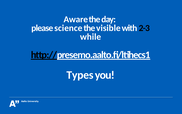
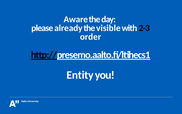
science: science -> already (68, 28)
while: while -> order (91, 37)
Types: Types -> Entity (80, 75)
